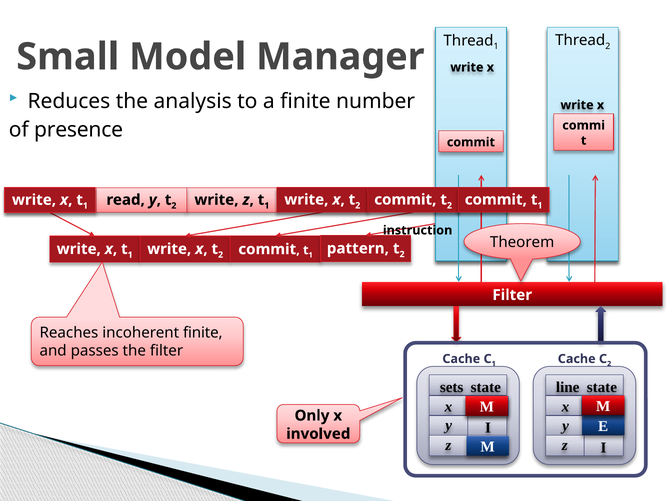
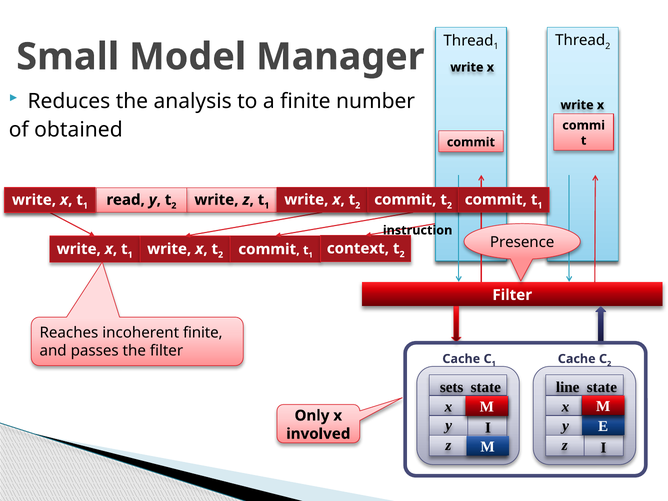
presence: presence -> obtained (78, 130)
Theorem: Theorem -> Presence (522, 242)
pattern: pattern -> context (358, 248)
